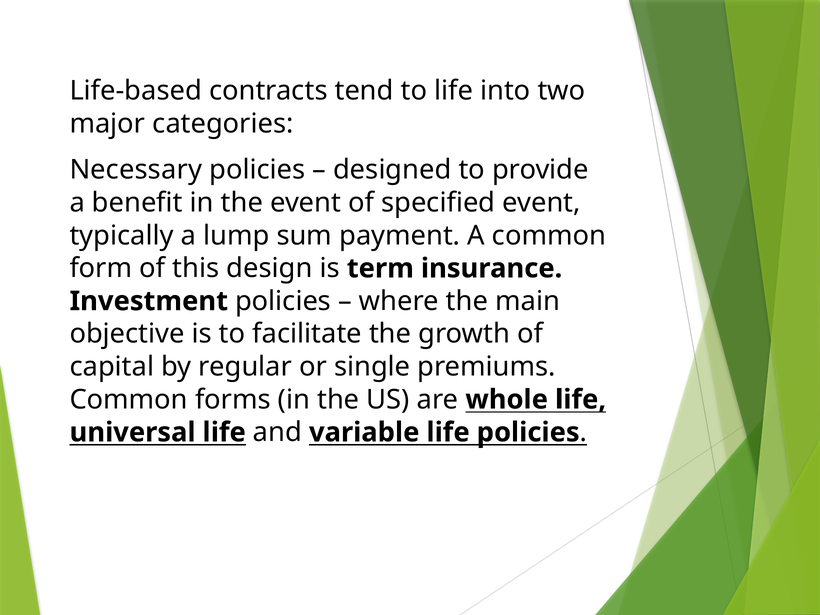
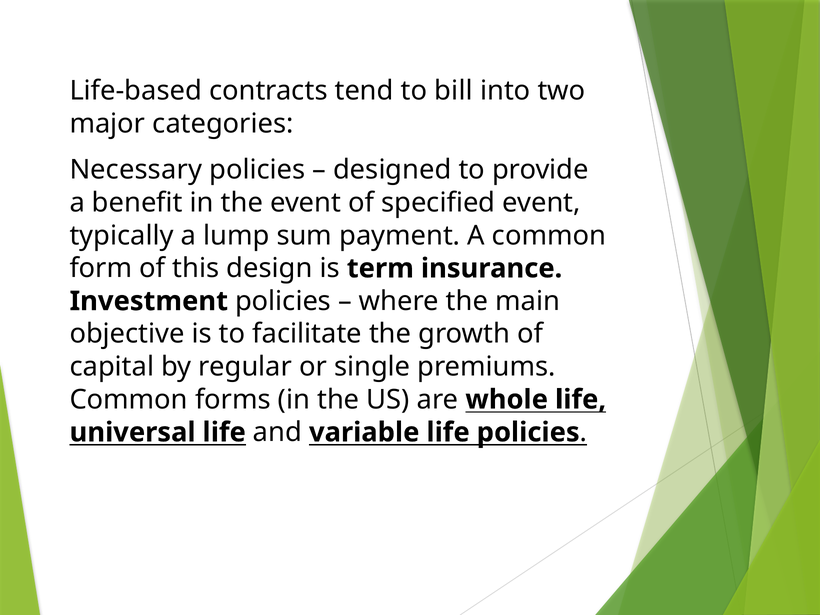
to life: life -> bill (454, 91)
